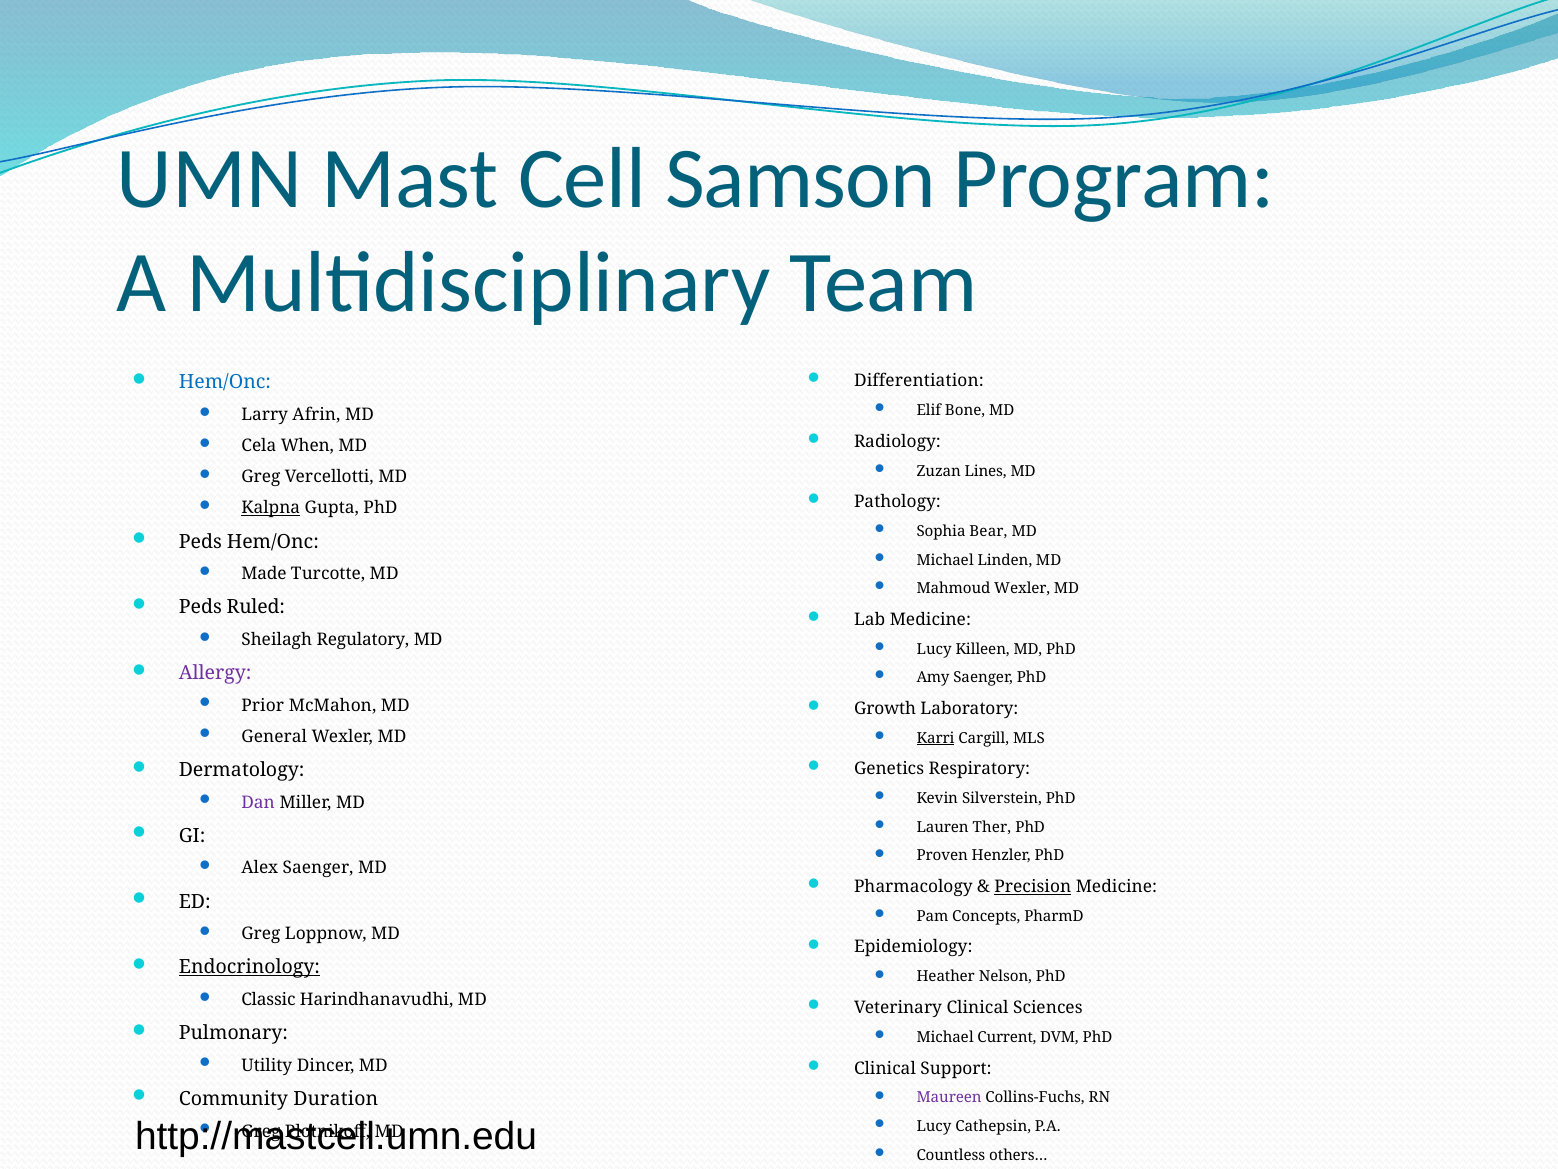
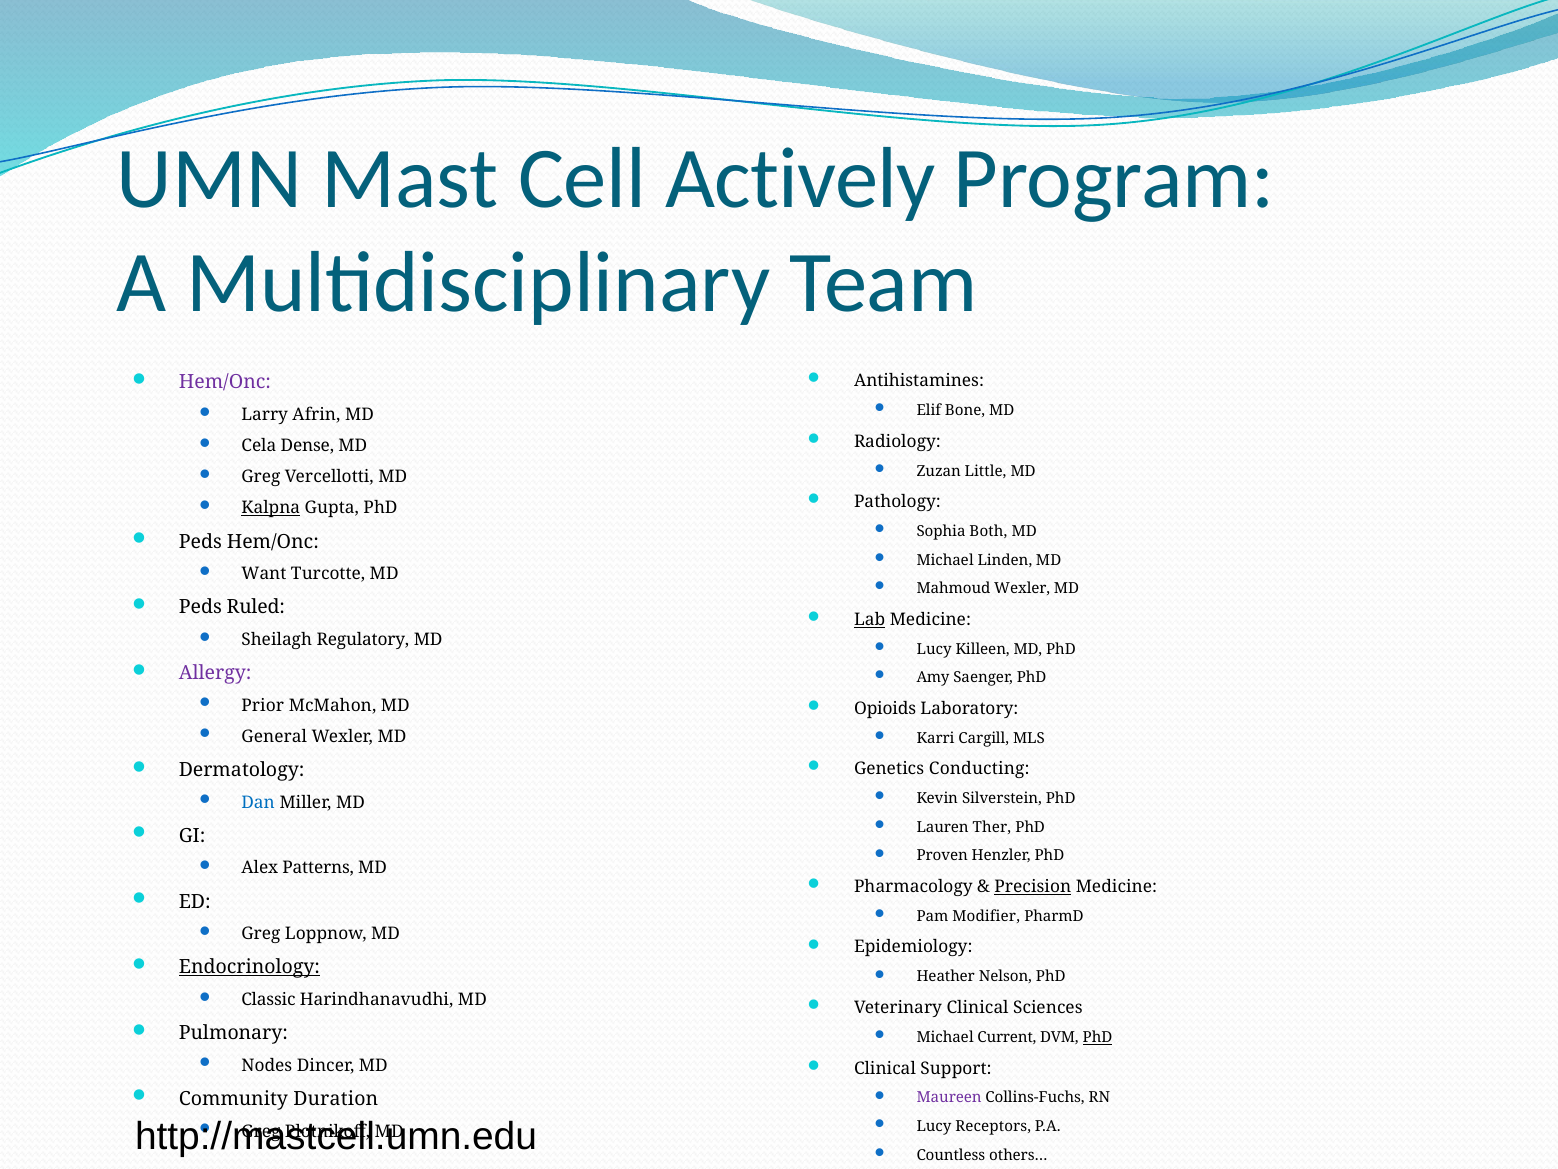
Samson: Samson -> Actively (800, 179)
Differentiation: Differentiation -> Antihistamines (919, 381)
Hem/Onc colour: blue -> purple (225, 382)
When: When -> Dense (307, 446)
Lines: Lines -> Little (986, 471)
Bear: Bear -> Both (988, 532)
Made: Made -> Want (264, 574)
Lab underline: none -> present (870, 619)
Growth: Growth -> Opioids (885, 708)
Karri underline: present -> none (936, 738)
Respiratory: Respiratory -> Conducting (979, 769)
Dan colour: purple -> blue (258, 802)
Alex Saenger: Saenger -> Patterns (318, 868)
Concepts: Concepts -> Modifier (986, 916)
PhD underline: none -> present (1098, 1037)
Utility: Utility -> Nodes (267, 1065)
Cathepsin: Cathepsin -> Receptors (993, 1126)
